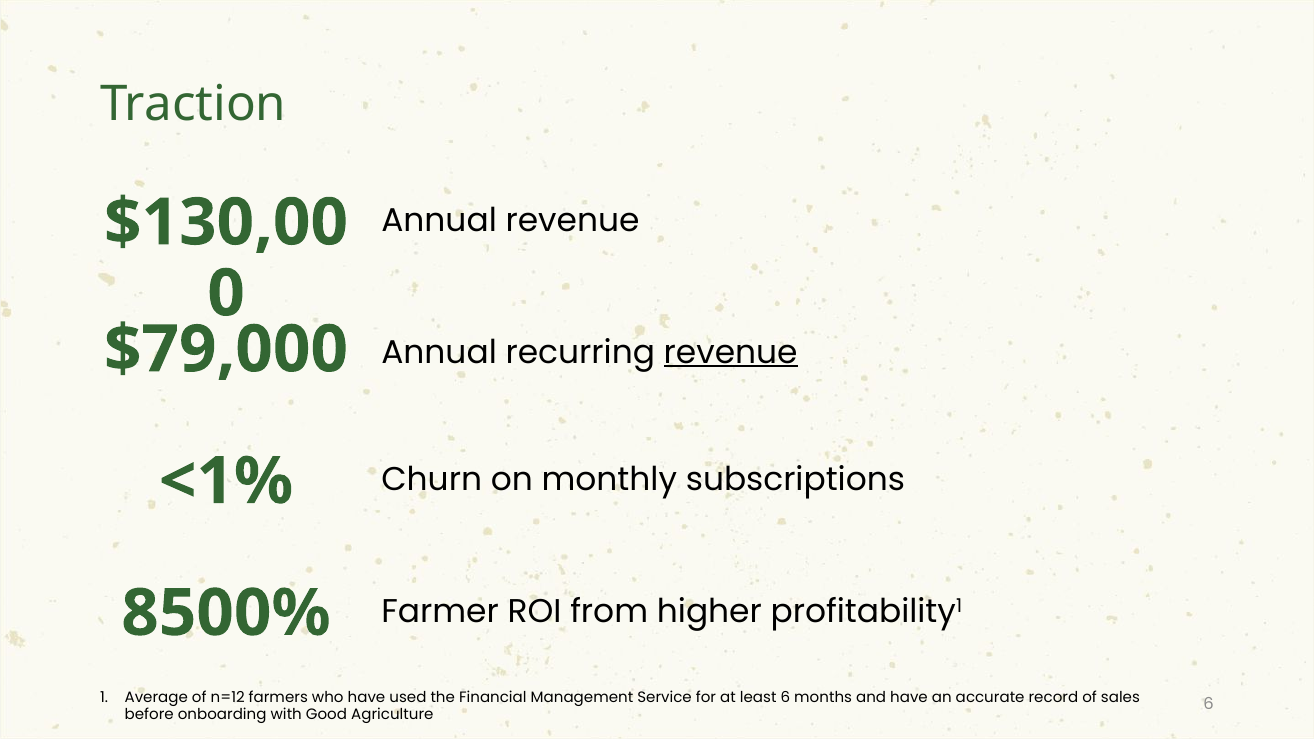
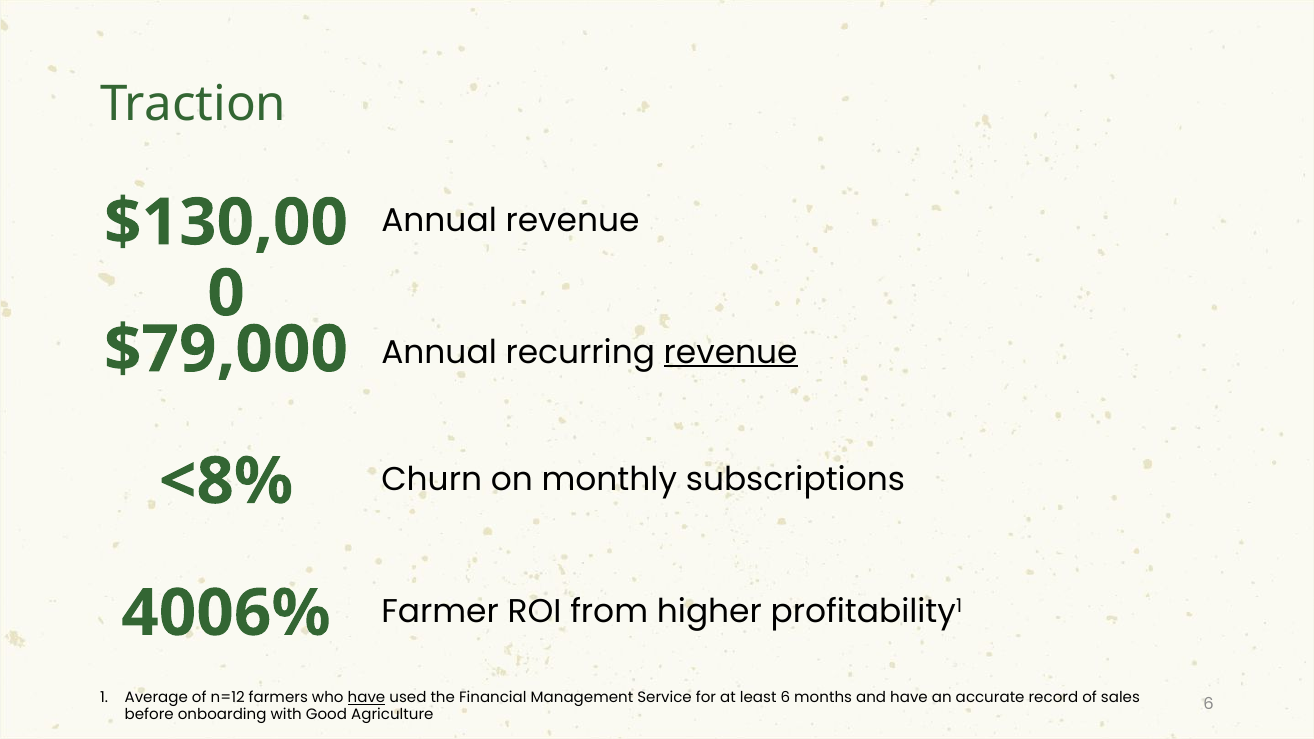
<1%: <1% -> <8% (226, 482)
8500%: 8500% -> 4006% (226, 613)
have underline: none -> present (366, 698)
